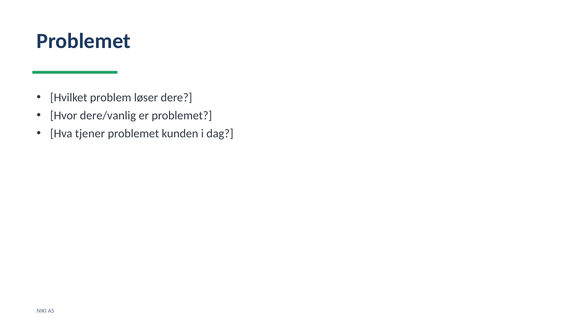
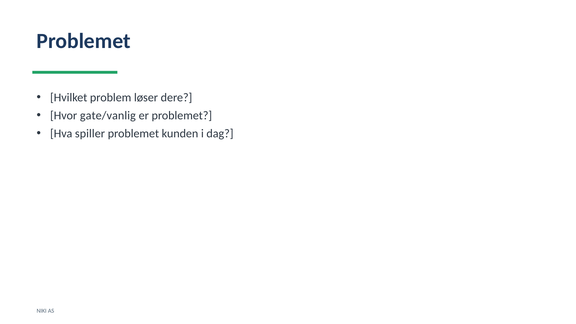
dere/vanlig: dere/vanlig -> gate/vanlig (108, 116)
tjener: tjener -> spiller (90, 134)
